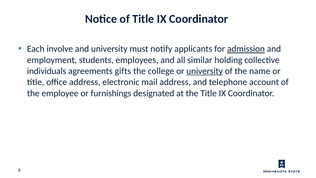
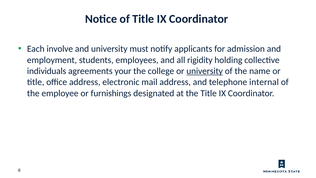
admission underline: present -> none (246, 49)
similar: similar -> rigidity (200, 60)
gifts: gifts -> your (123, 71)
account: account -> internal (264, 82)
